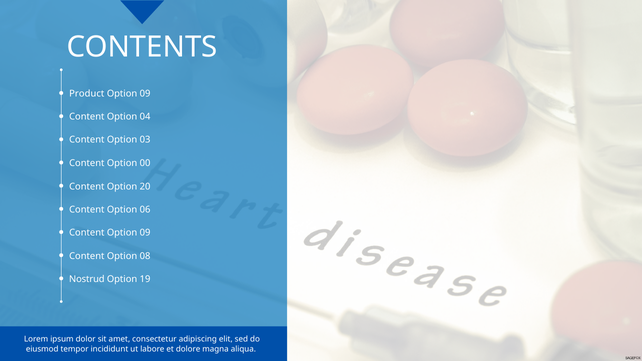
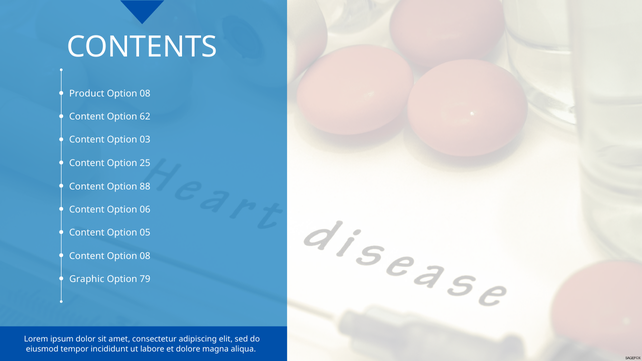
09: 09 -> 08 (145, 94)
04: 04 -> 62 (145, 117)
00: 00 -> 25 (145, 163)
20: 20 -> 88 (145, 187)
Content Option 09: 09 -> 05 (145, 233)
Nostrud: Nostrud -> Graphic (87, 279)
19: 19 -> 79 (145, 279)
